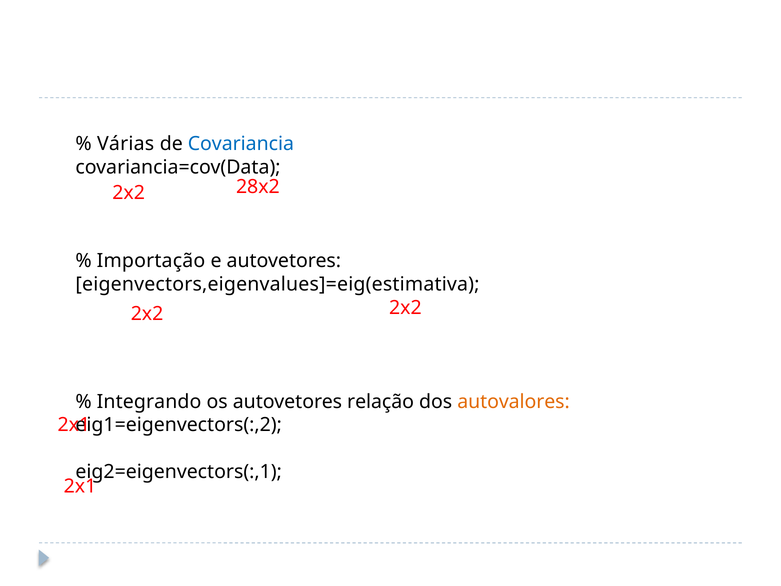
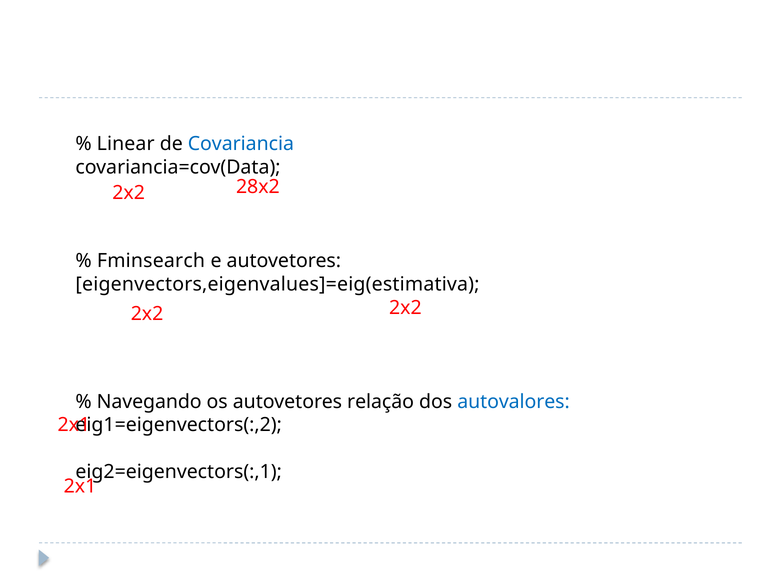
Várias: Várias -> Linear (126, 144)
Importação: Importação -> Fminsearch (151, 261)
Integrando: Integrando -> Navegando (149, 401)
autovalores colour: orange -> blue (514, 401)
